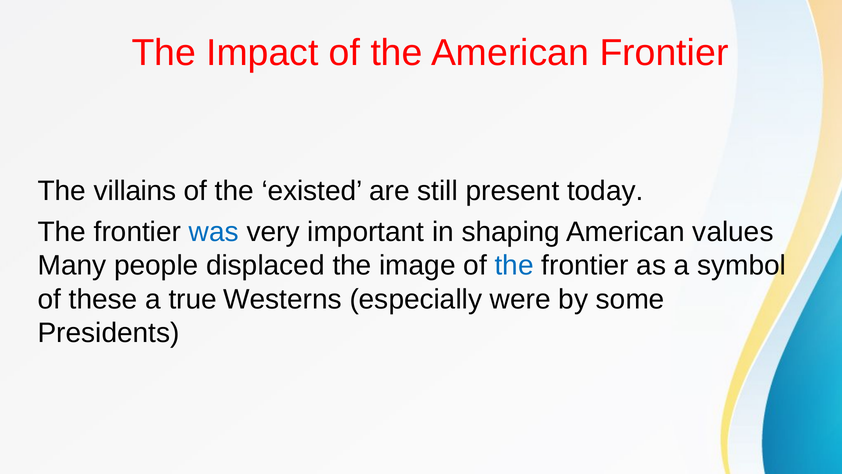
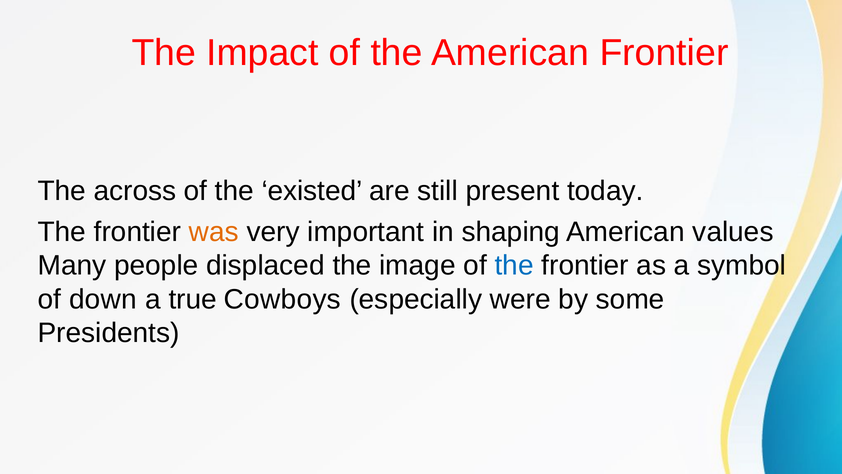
villains: villains -> across (135, 191)
was colour: blue -> orange (214, 232)
these: these -> down (103, 299)
Westerns: Westerns -> Cowboys (282, 299)
